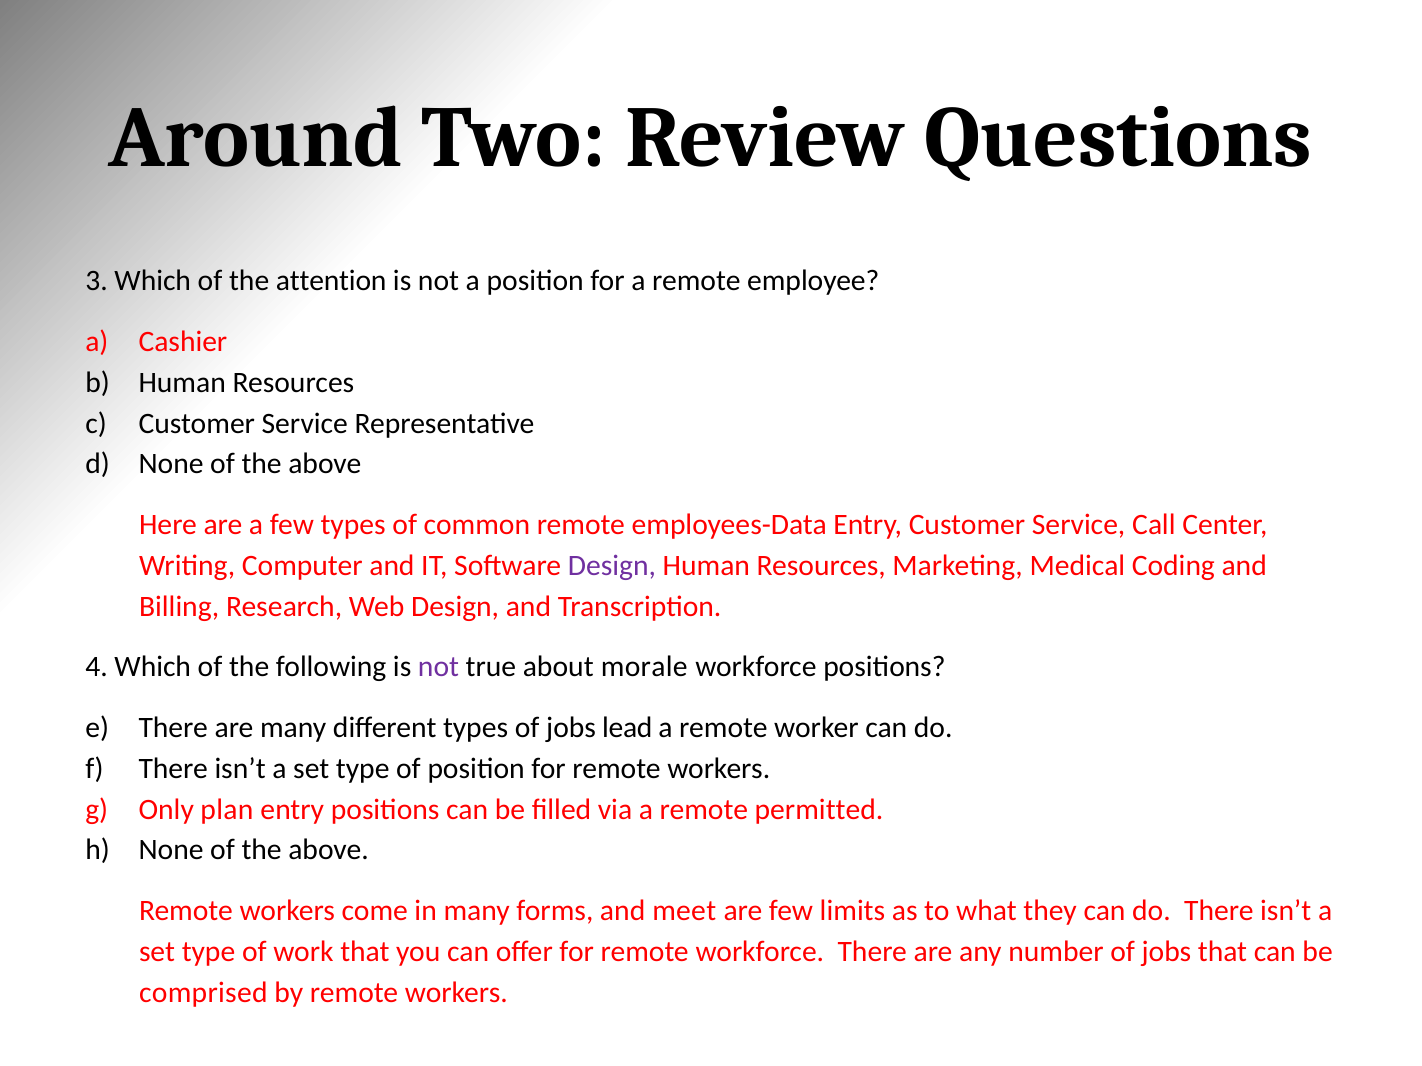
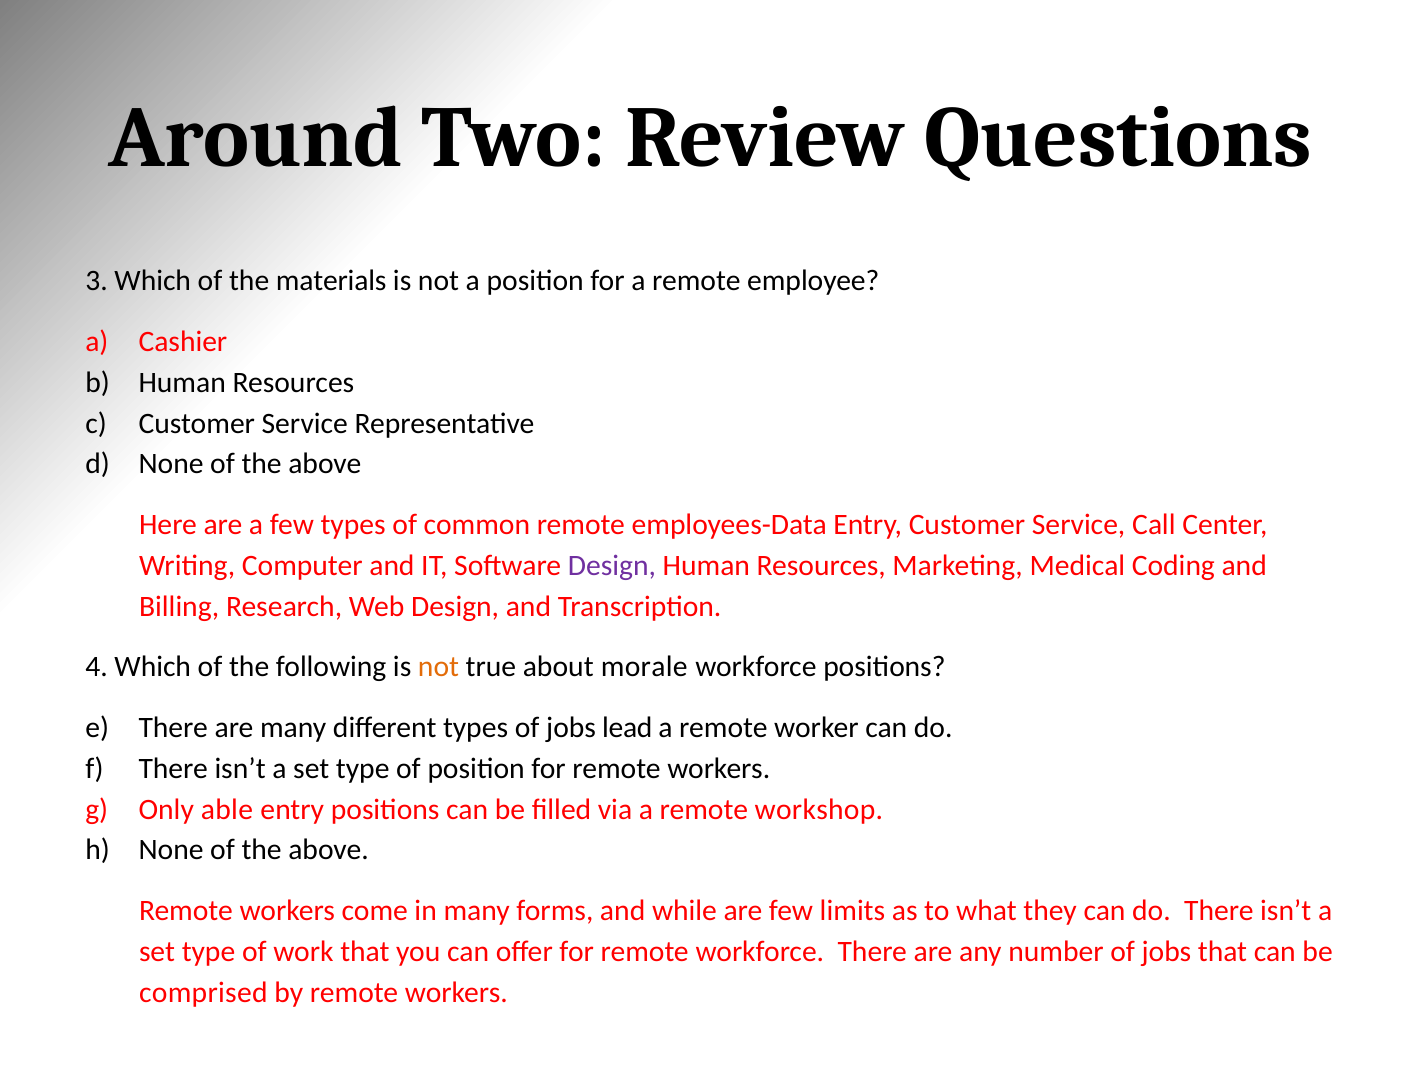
attention: attention -> materials (331, 281)
not colour: purple -> orange (439, 667)
plan: plan -> able (227, 810)
permitted: permitted -> workshop (819, 810)
meet: meet -> while (684, 911)
